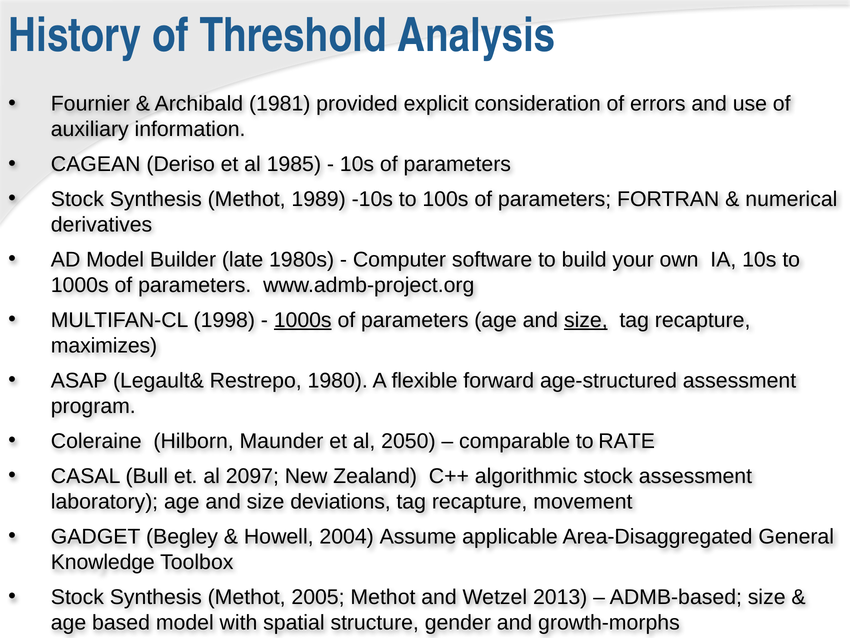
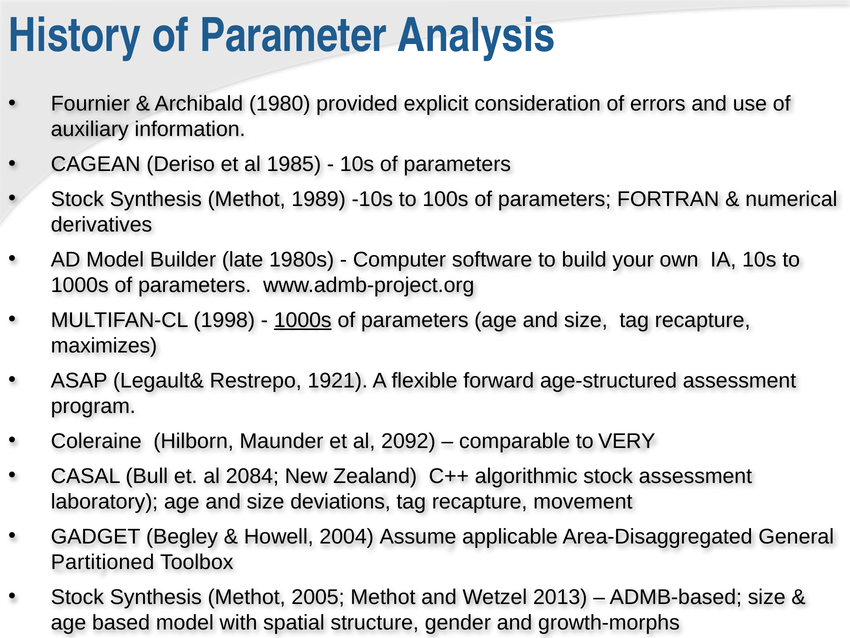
Threshold: Threshold -> Parameter (293, 36)
1981: 1981 -> 1980 (280, 104)
size underline: present -> none (586, 320)
1980: 1980 -> 1921 (338, 380)
2050: 2050 -> 2092 (408, 441)
RATE: RATE -> VERY (627, 441)
2097: 2097 -> 2084 (252, 476)
Knowledge: Knowledge -> Partitioned (103, 562)
